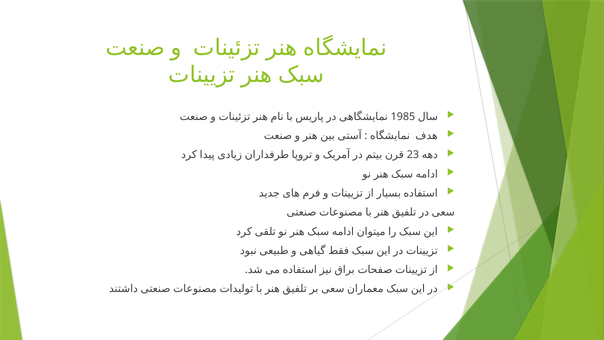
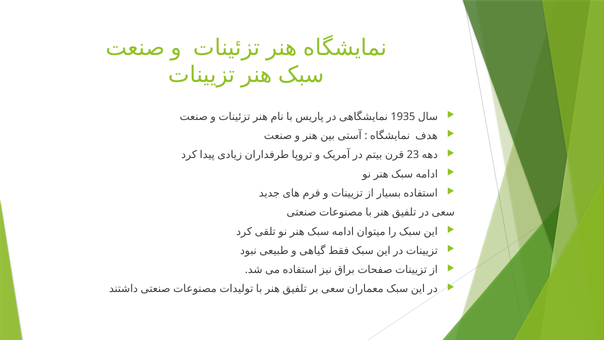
1985: 1985 -> 1935 (403, 116)
